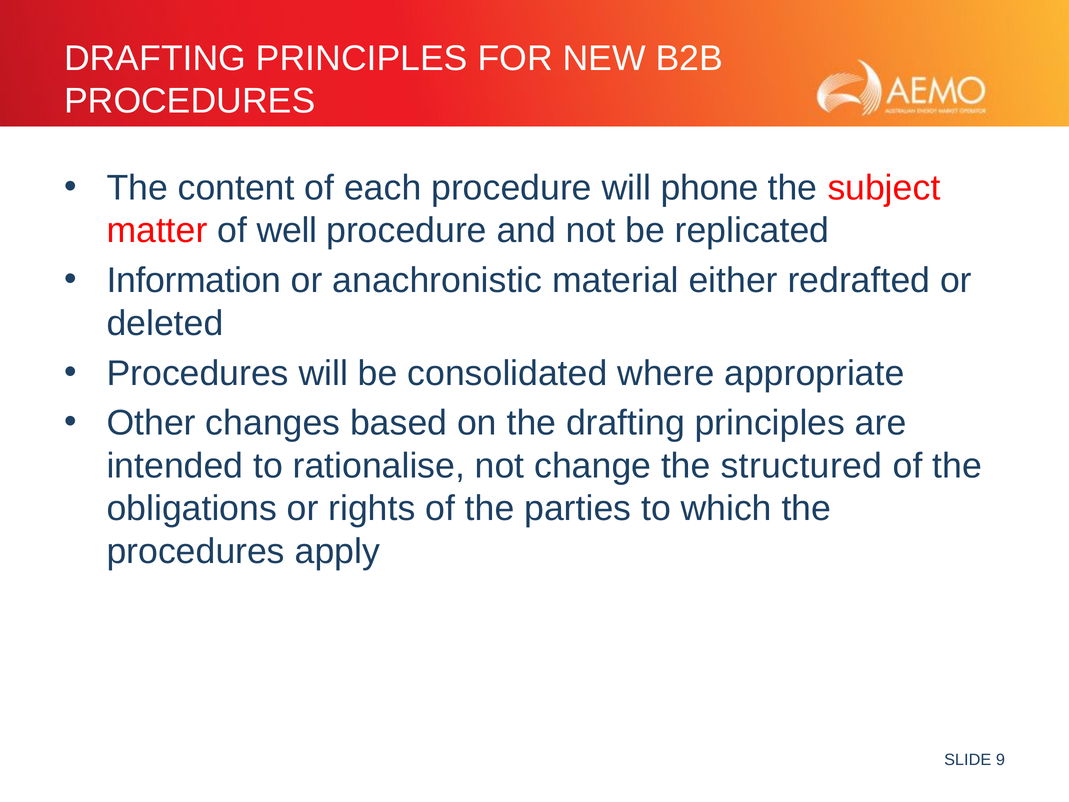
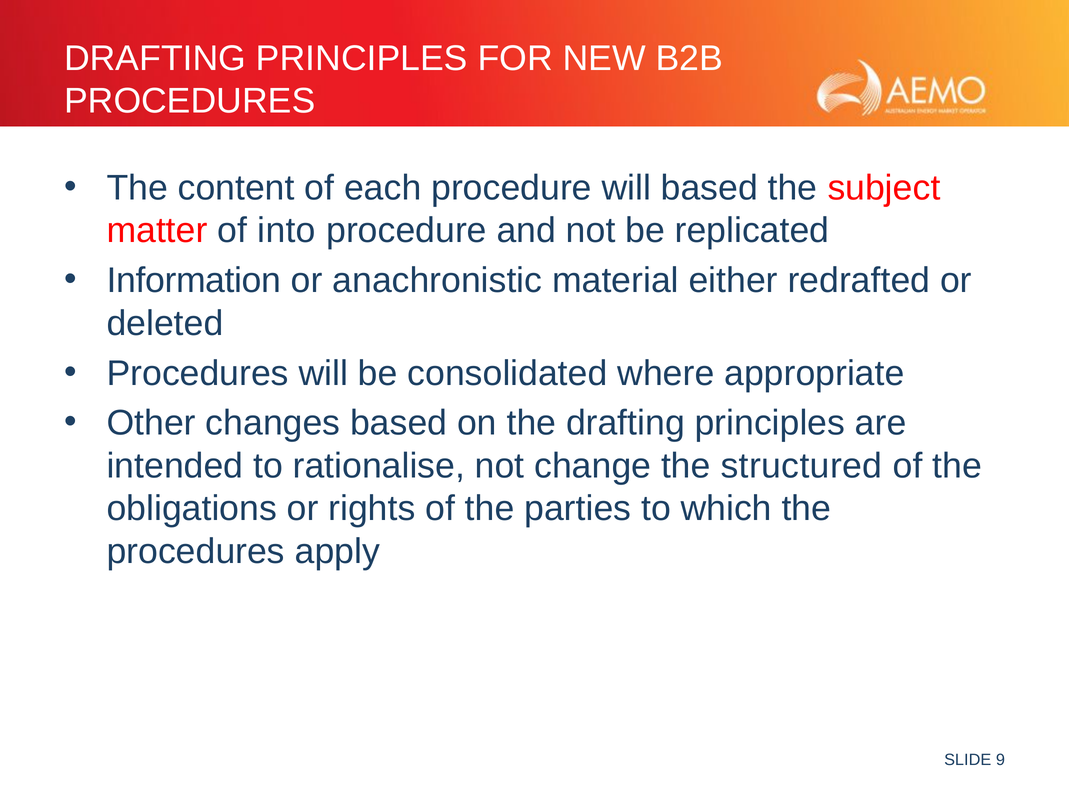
will phone: phone -> based (709, 188)
well: well -> into (287, 231)
